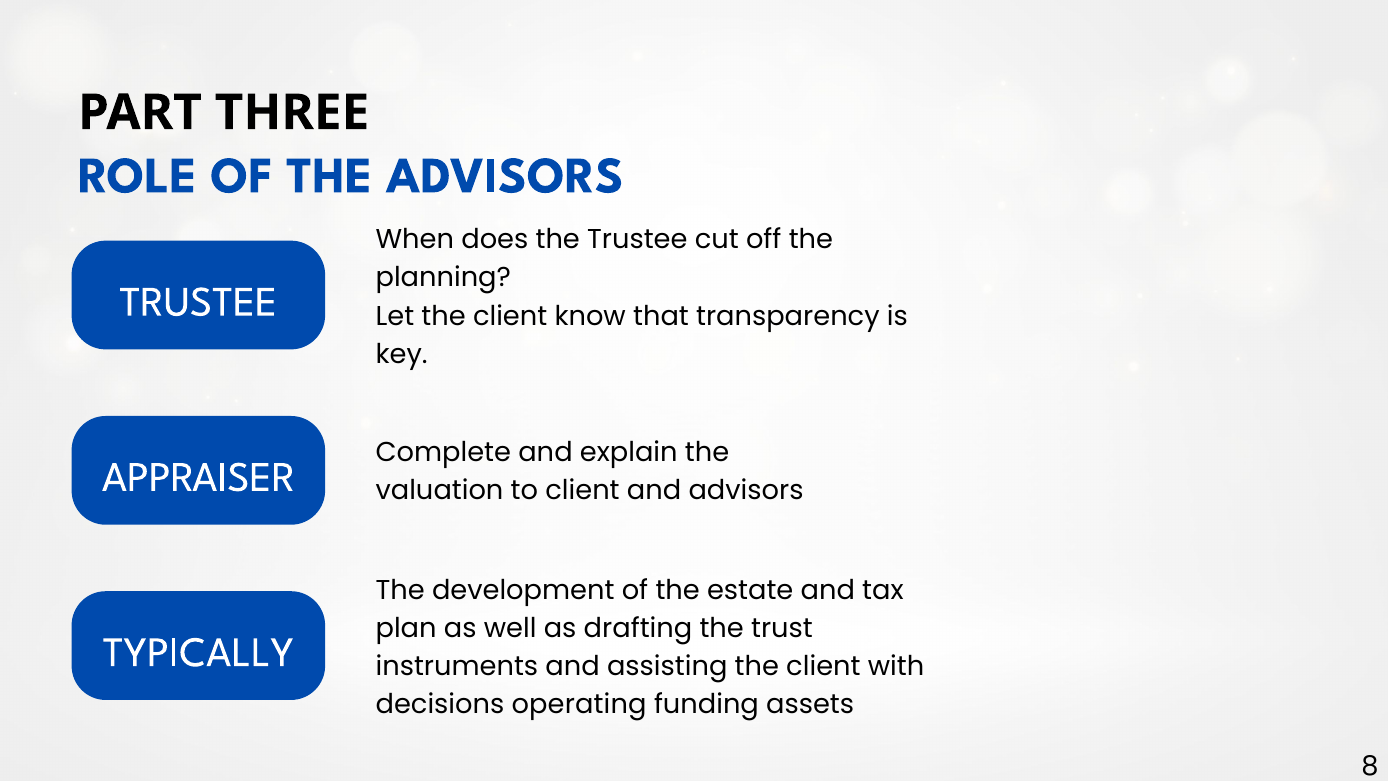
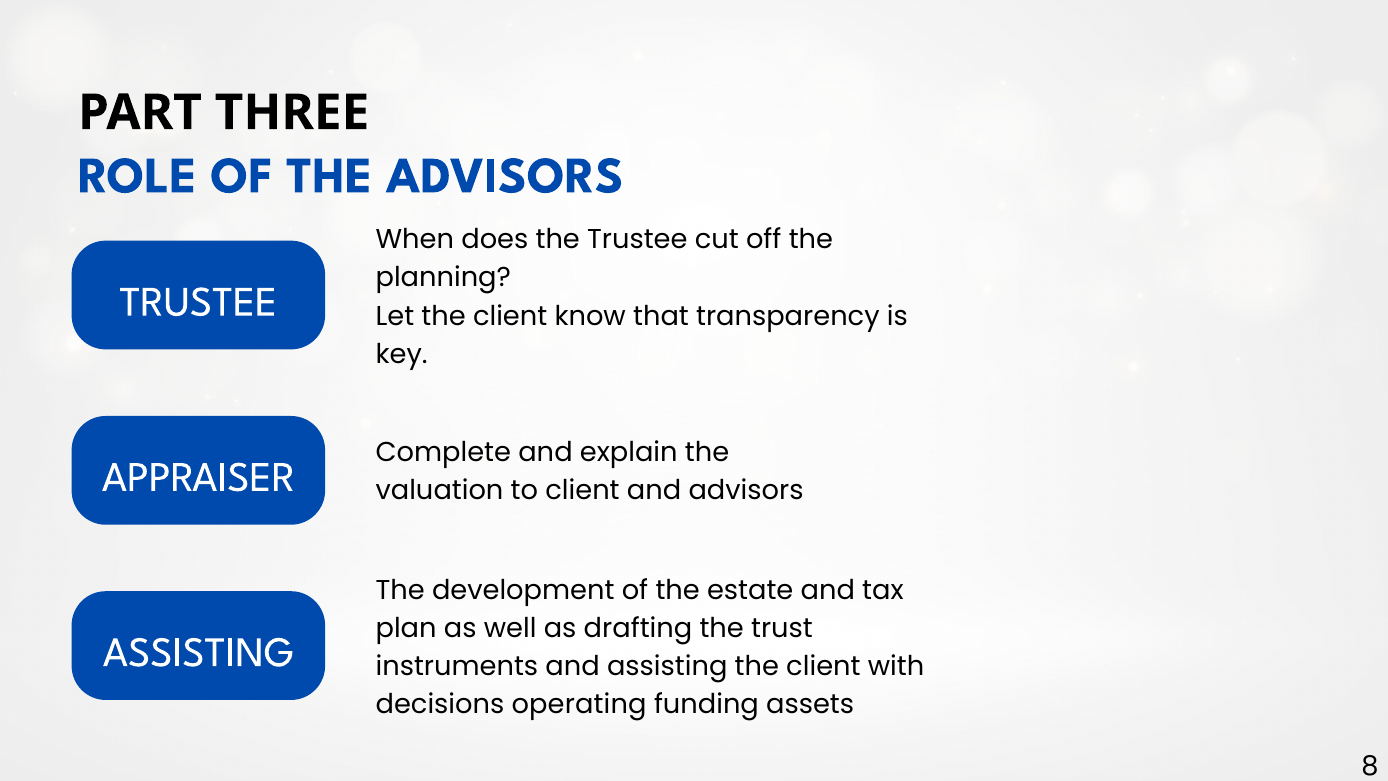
TYPICALLY: TYPICALLY -> ASSISTING (198, 652)
